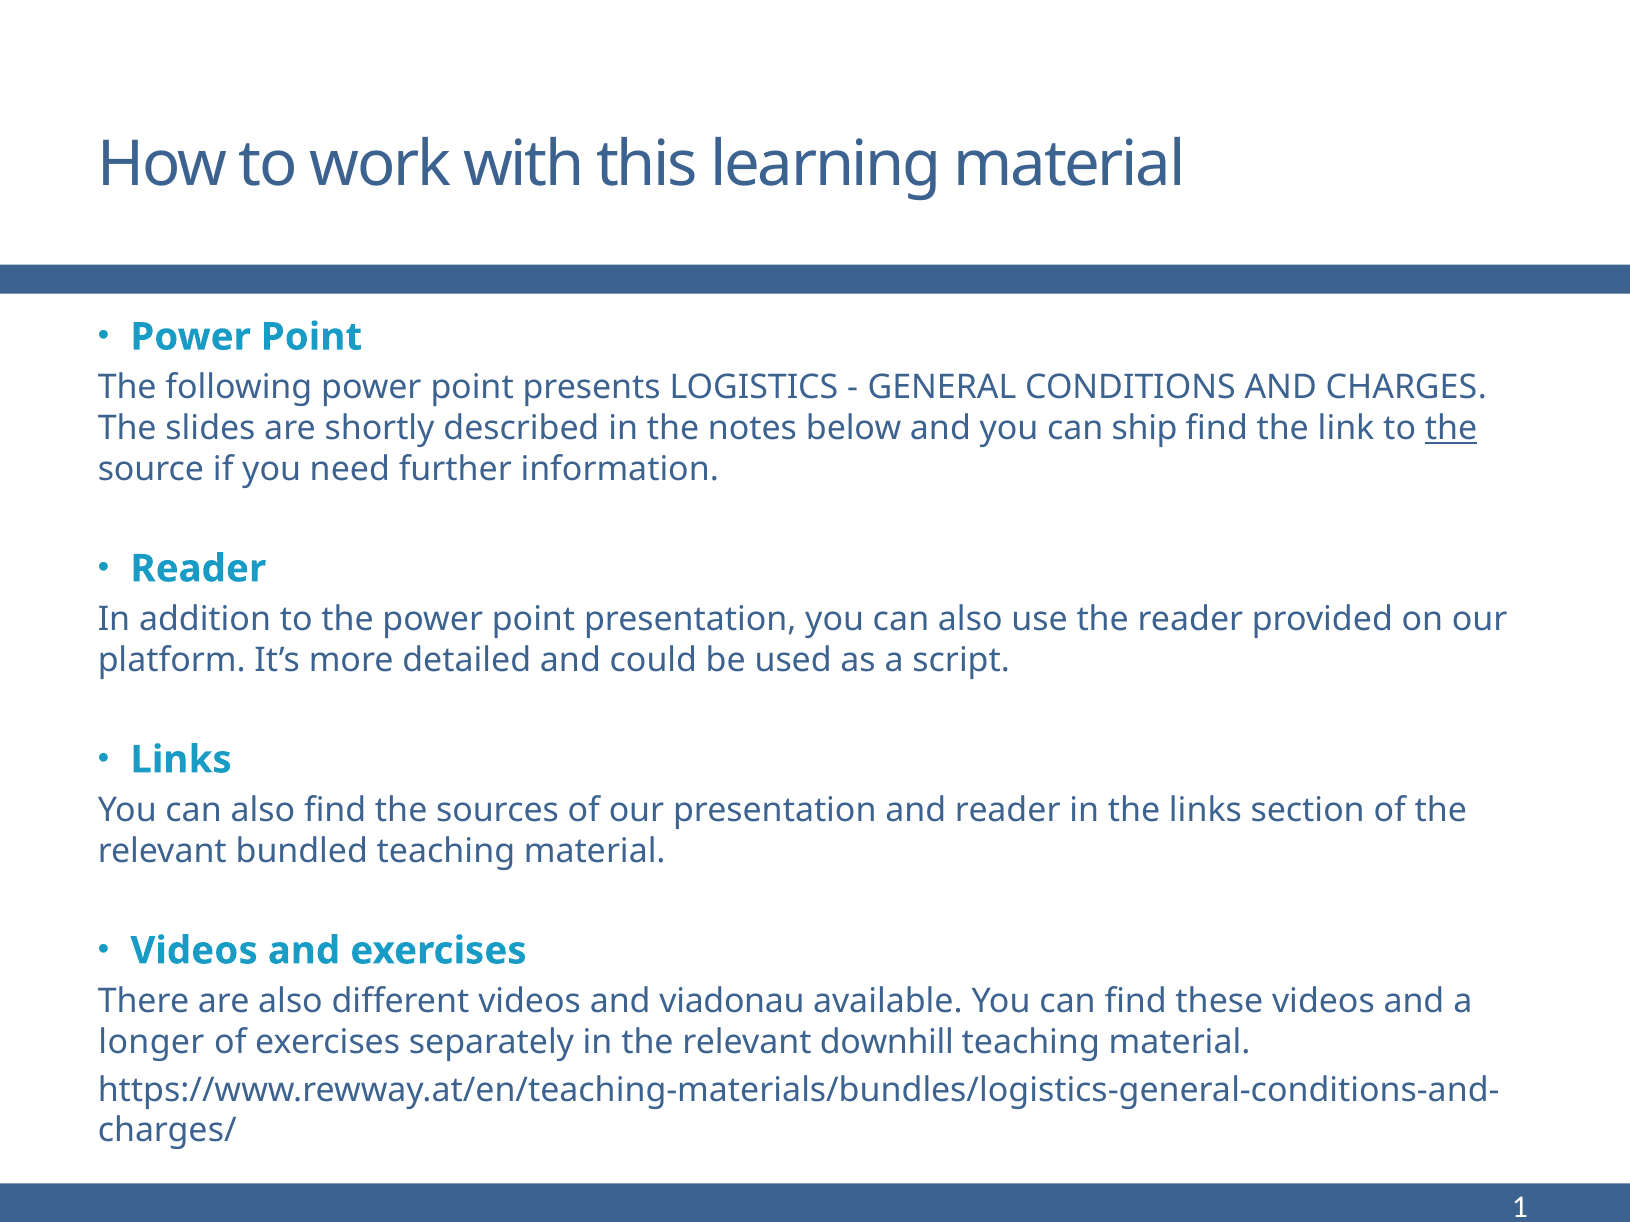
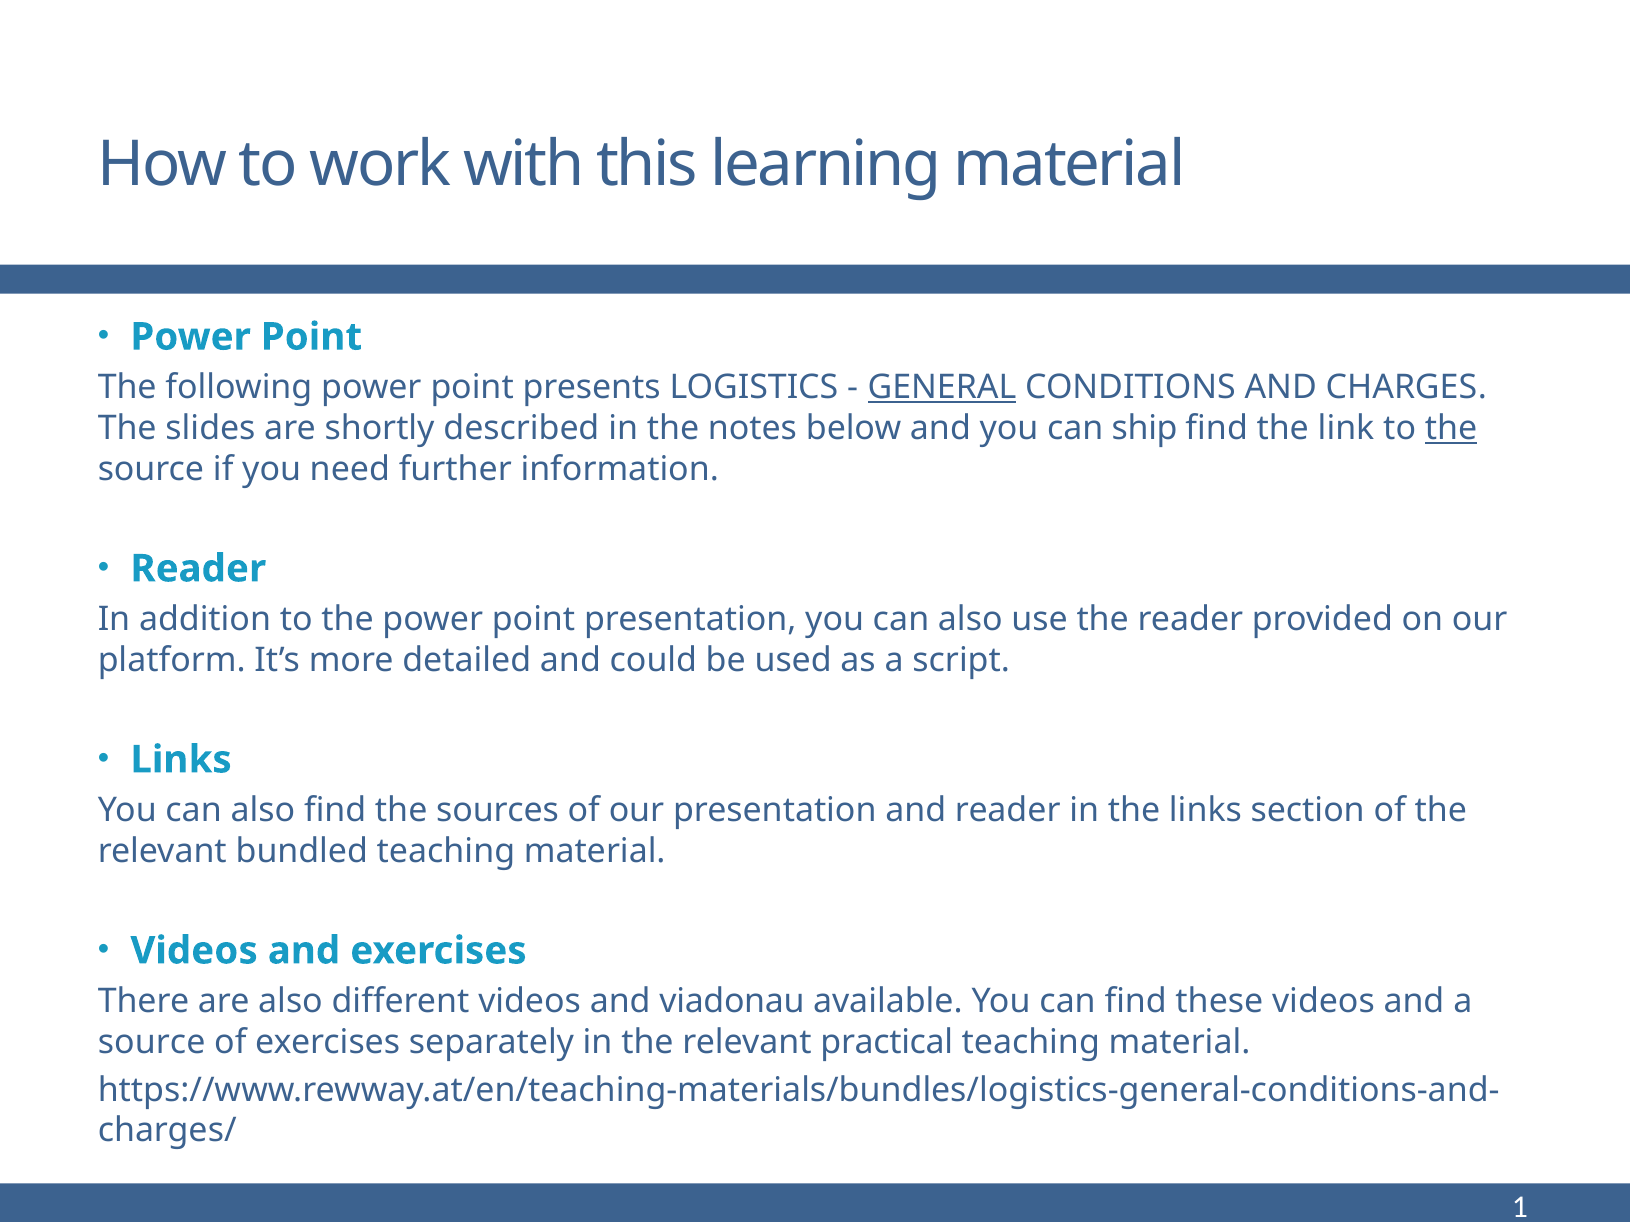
GENERAL underline: none -> present (942, 388)
longer: longer -> source (152, 1042)
downhill: downhill -> practical (887, 1042)
